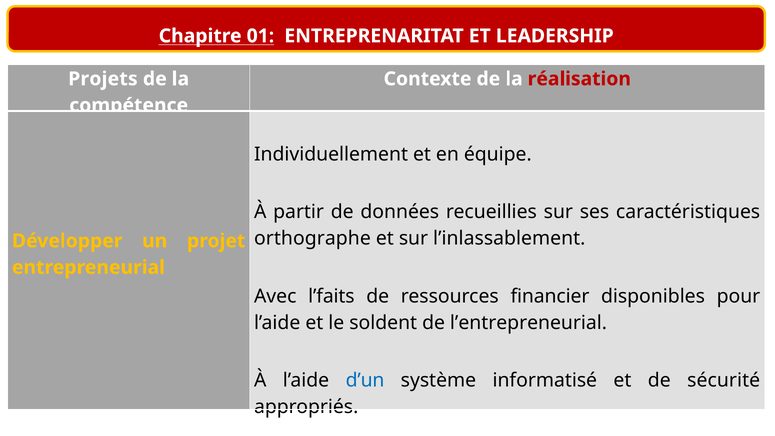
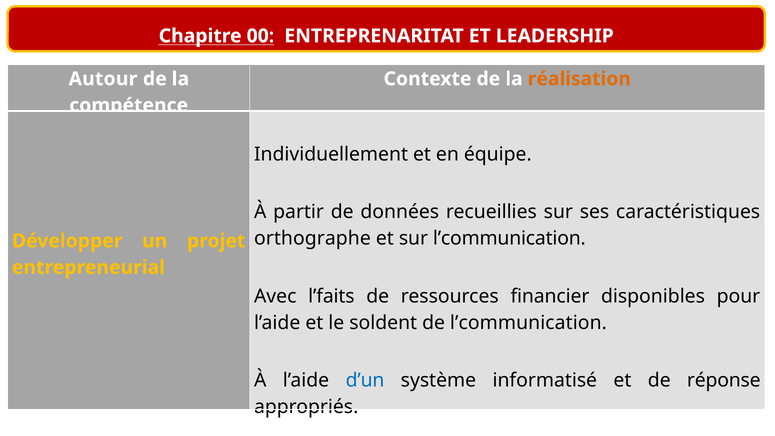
01: 01 -> 00 (260, 36)
Projets: Projets -> Autour (103, 79)
réalisation colour: red -> orange (579, 79)
sur l’inlassablement: l’inlassablement -> l’communication (509, 238)
de l’entrepreneurial: l’entrepreneurial -> l’communication (528, 323)
sécurité: sécurité -> réponse (724, 380)
